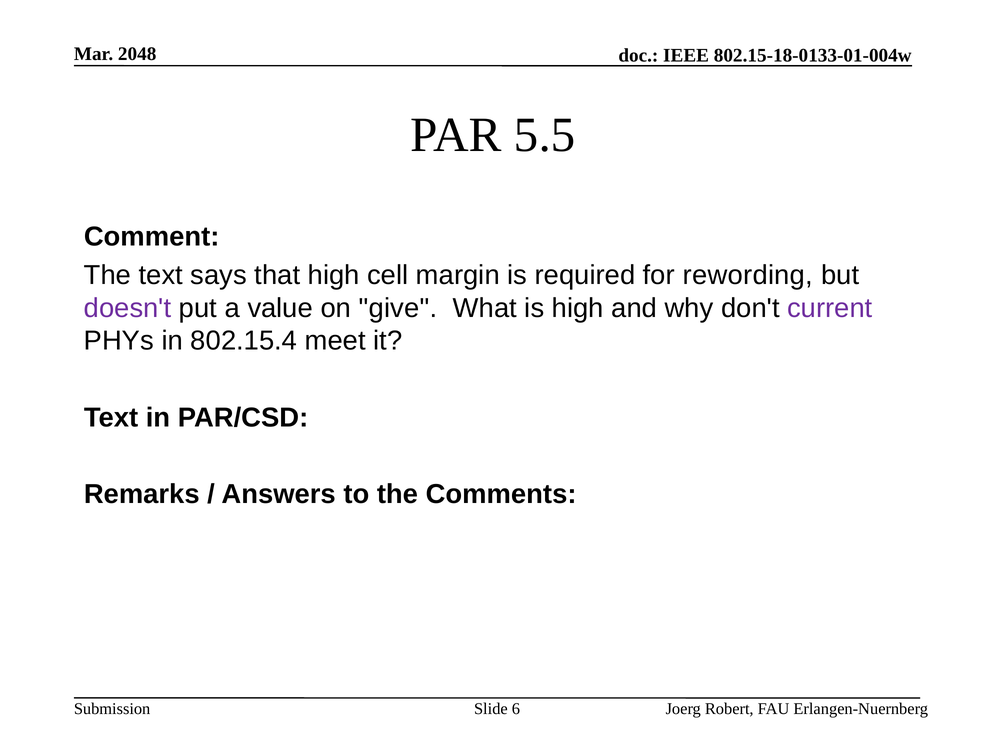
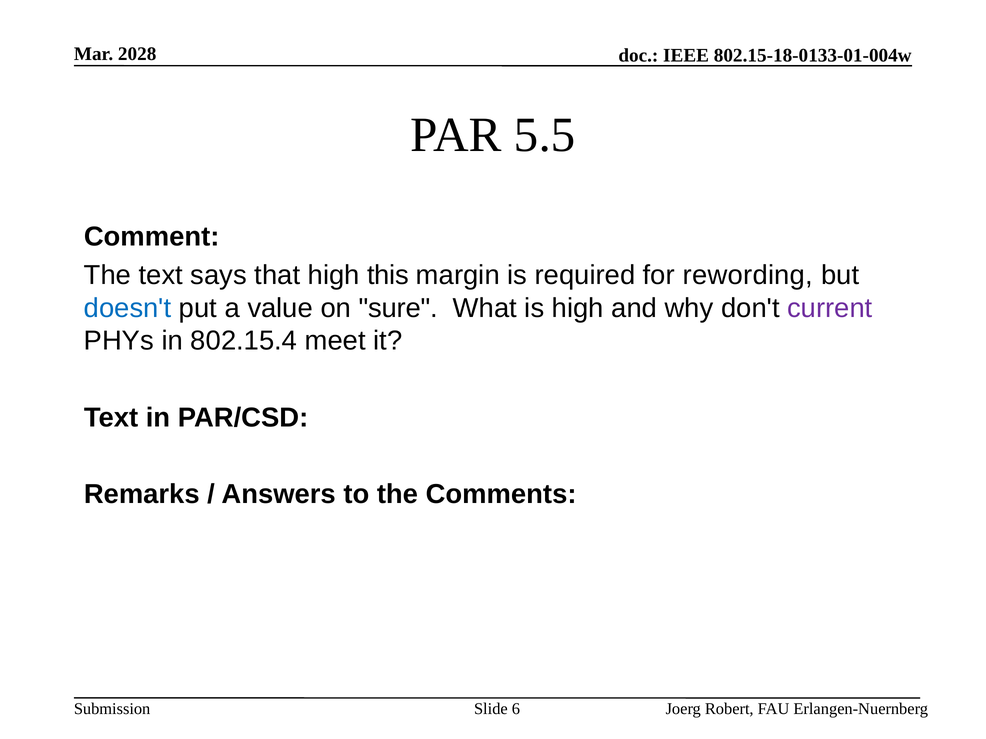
2048: 2048 -> 2028 (137, 54)
cell: cell -> this (388, 275)
doesn't colour: purple -> blue (128, 308)
give: give -> sure (398, 308)
